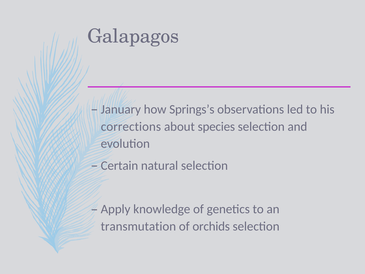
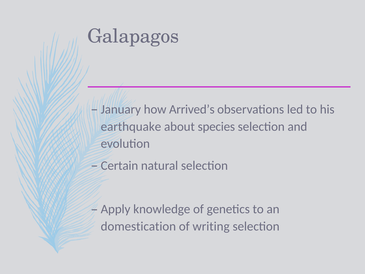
Springs’s: Springs’s -> Arrived’s (192, 109)
corrections: corrections -> earthquake (131, 126)
transmutation: transmutation -> domestication (138, 226)
orchids: orchids -> writing (211, 226)
